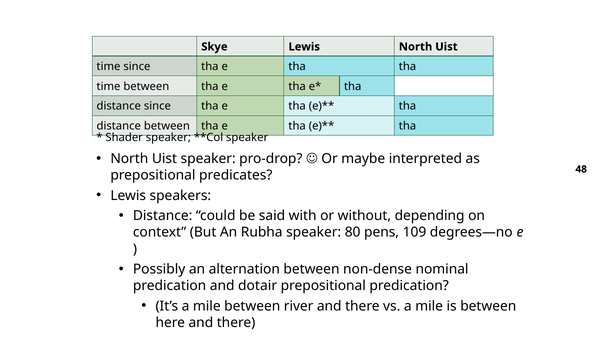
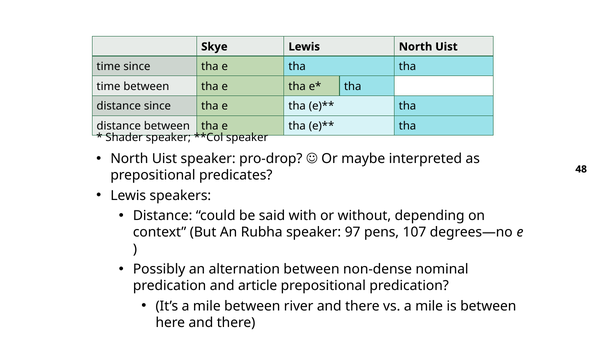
80: 80 -> 97 (353, 233)
109: 109 -> 107 (414, 233)
dotair: dotair -> article (258, 286)
